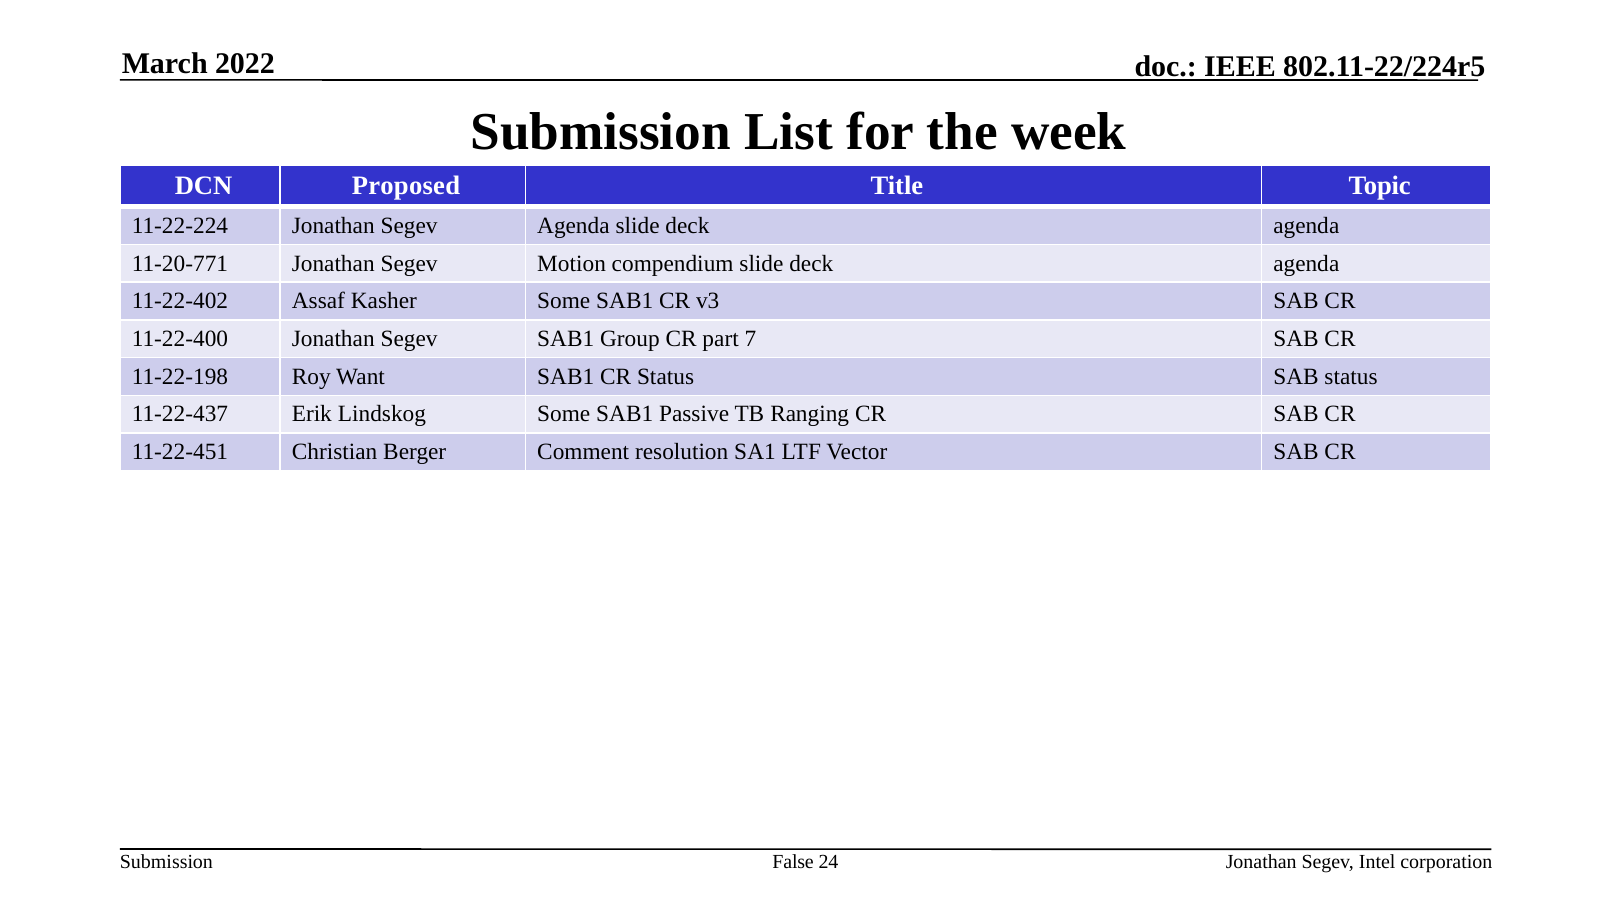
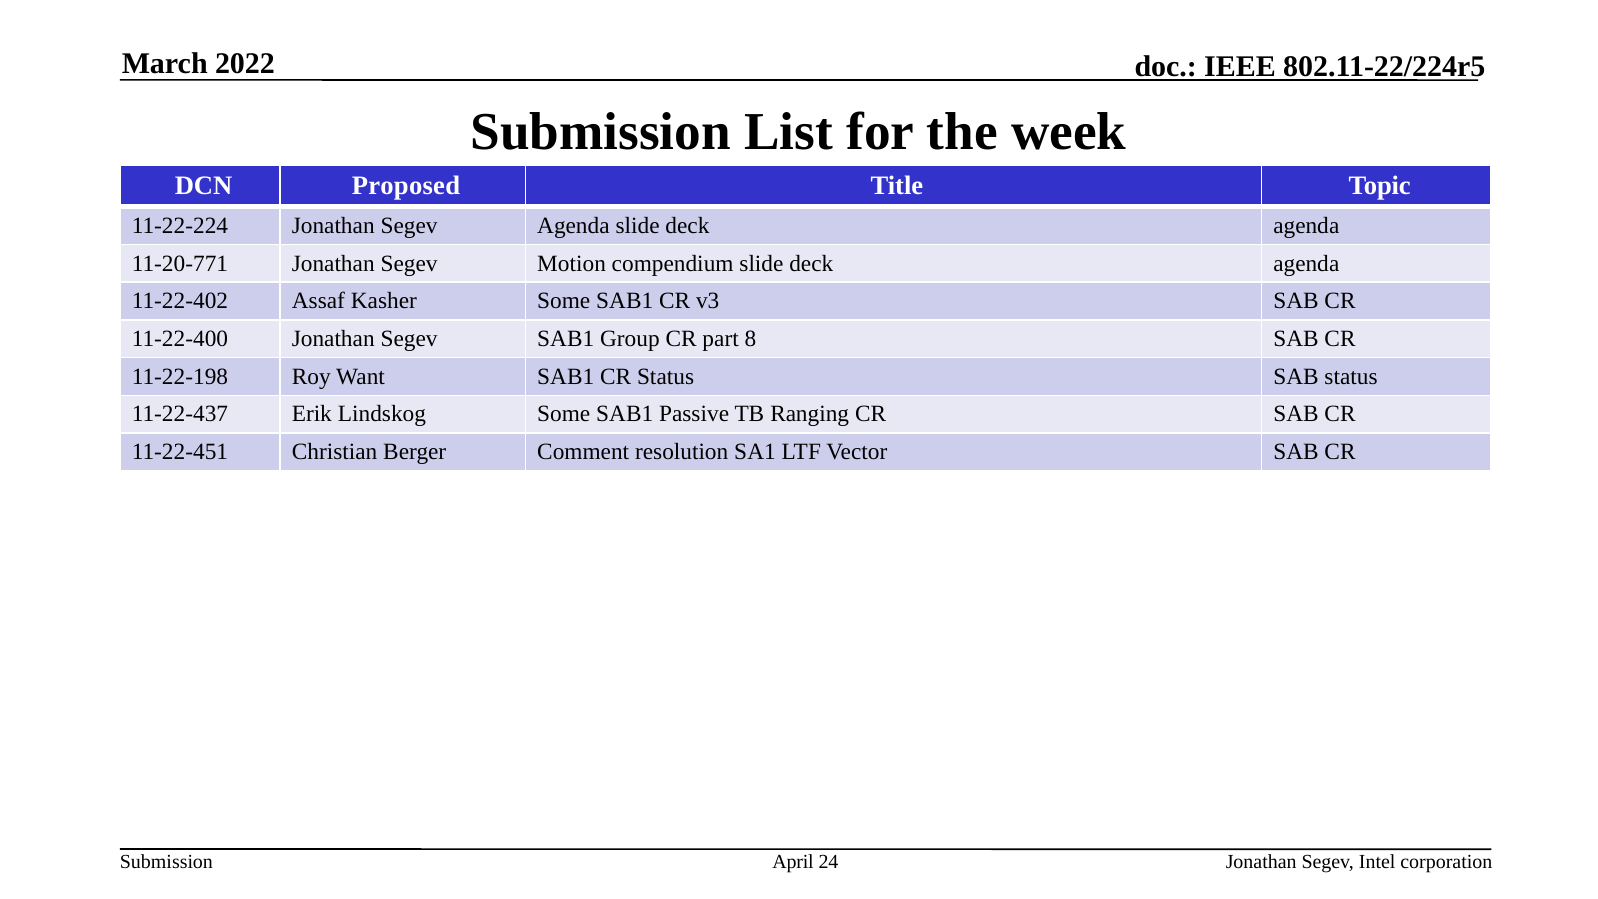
7: 7 -> 8 (751, 339)
False: False -> April (793, 862)
